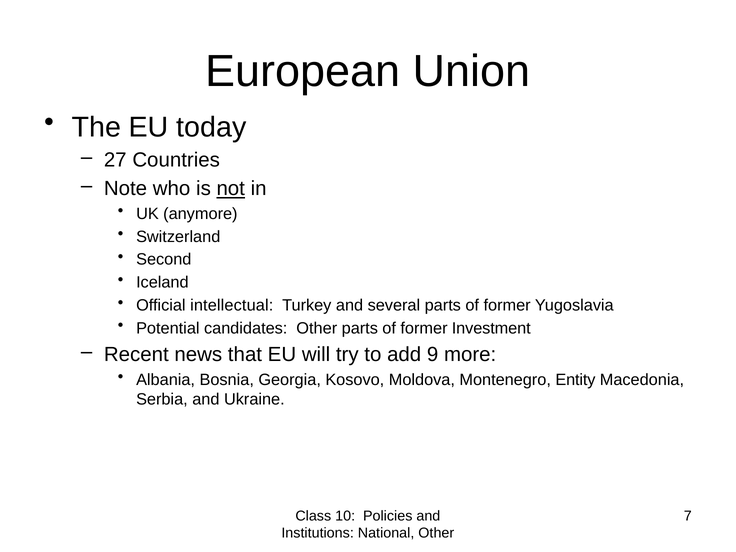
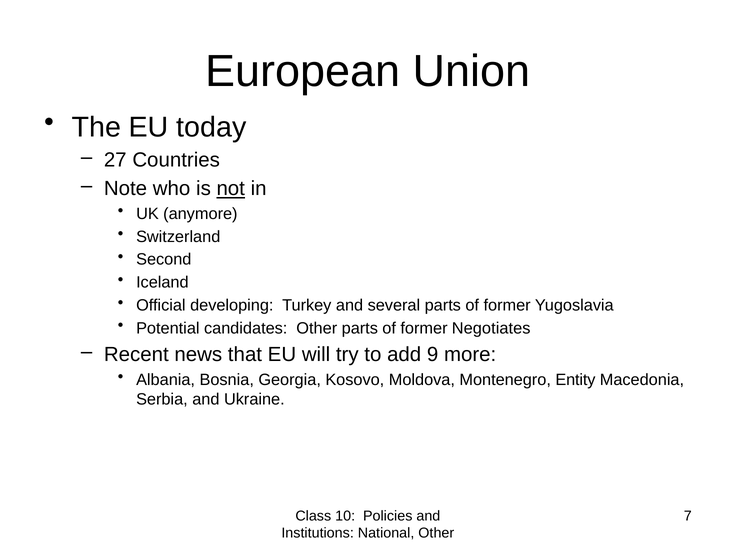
intellectual: intellectual -> developing (232, 305)
Investment: Investment -> Negotiates (491, 328)
